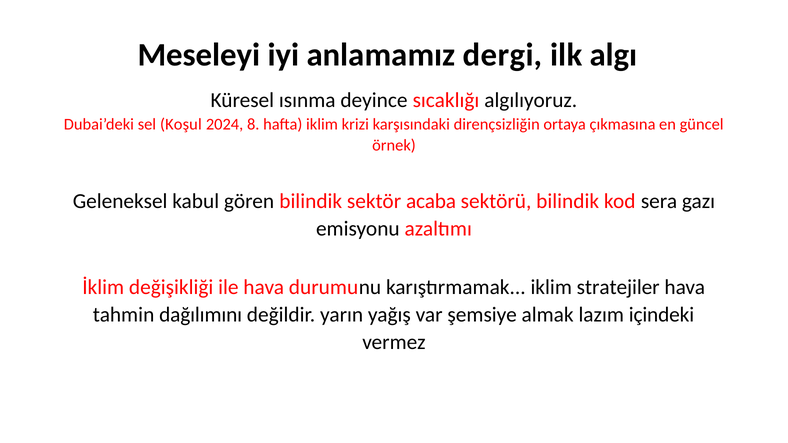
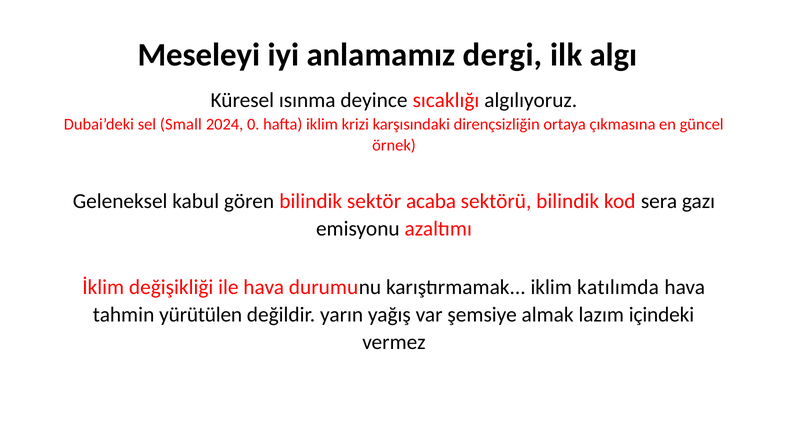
Koşul: Koşul -> Small (181, 124)
8: 8 -> 0 (253, 124)
stratejiler: stratejiler -> katılımda (618, 287)
dağılımını: dağılımını -> yürütülen (201, 315)
